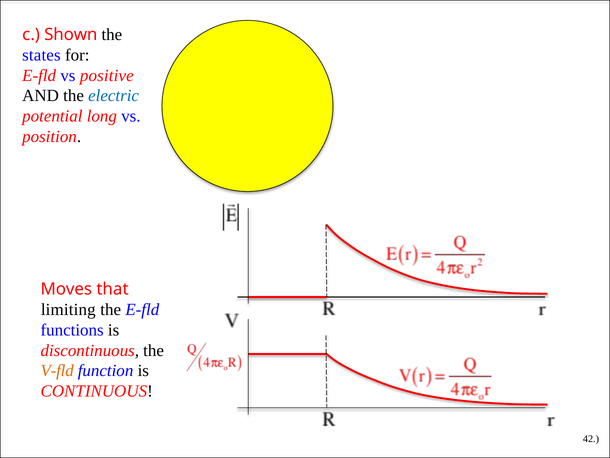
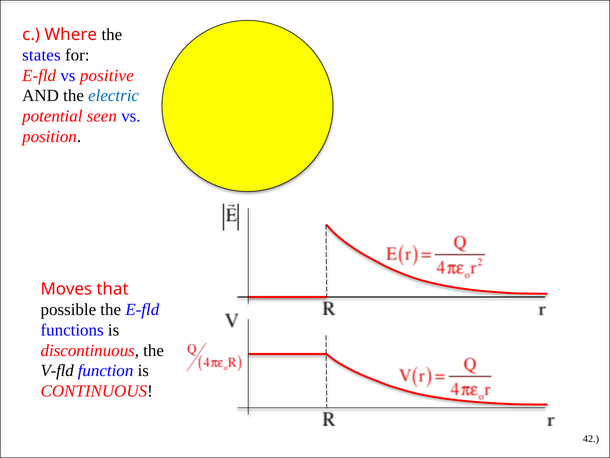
Shown: Shown -> Where (71, 35)
long: long -> seen (102, 116)
limiting: limiting -> possible (68, 309)
V-fld colour: orange -> black (57, 370)
